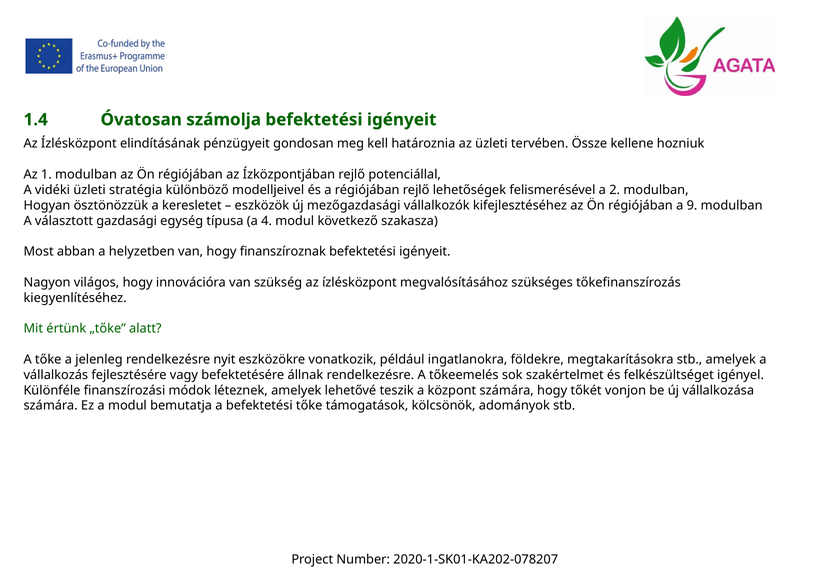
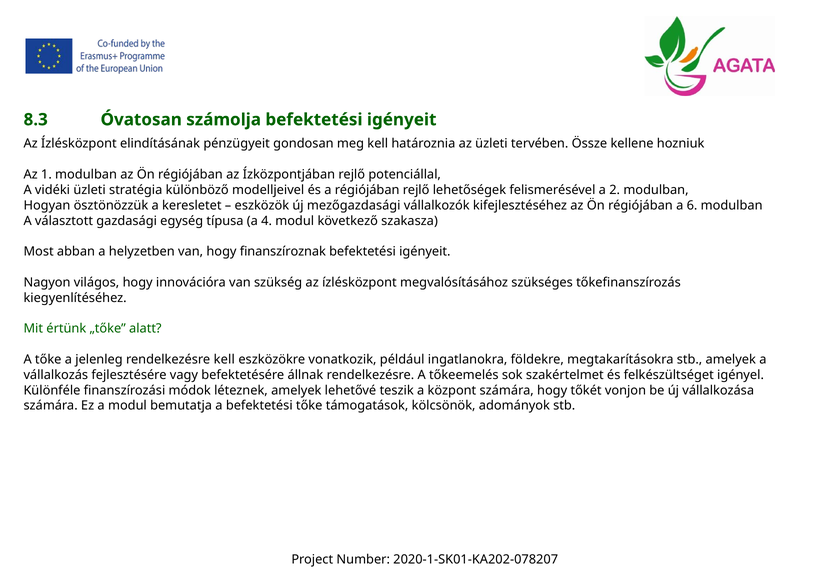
1.4: 1.4 -> 8.3 (36, 120)
9: 9 -> 6 (692, 205)
rendelkezésre nyit: nyit -> kell (224, 359)
